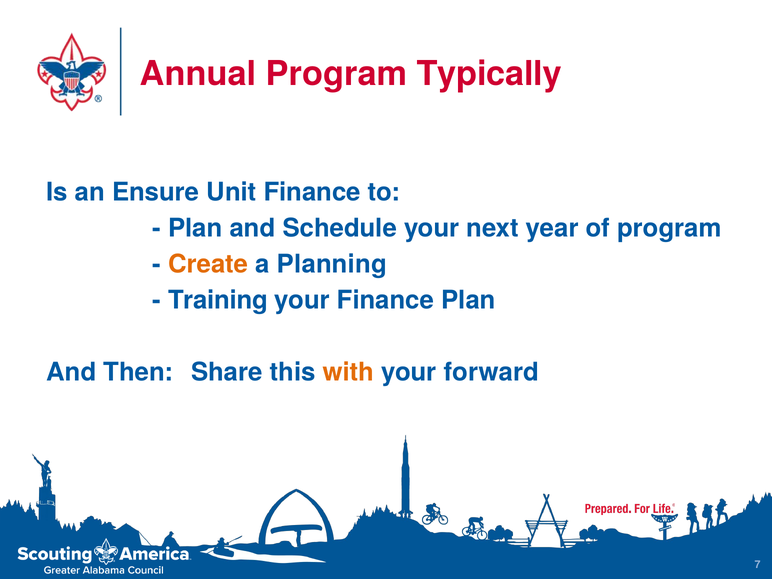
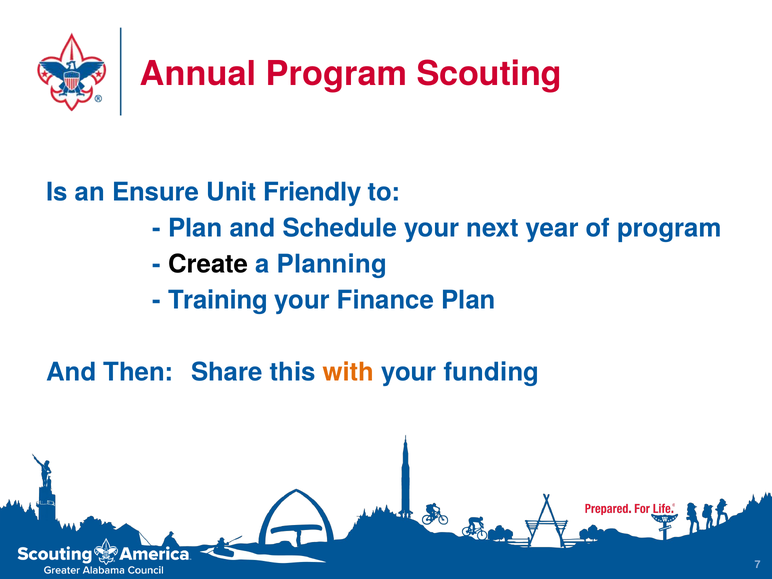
Typically: Typically -> Scouting (489, 74)
Unit Finance: Finance -> Friendly (312, 192)
Create colour: orange -> black (208, 264)
forward: forward -> funding (491, 372)
